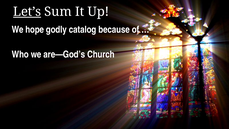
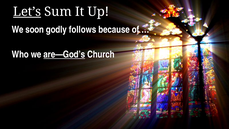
hope: hope -> soon (35, 30)
catalog: catalog -> follows (83, 30)
are—God’s underline: none -> present (64, 54)
